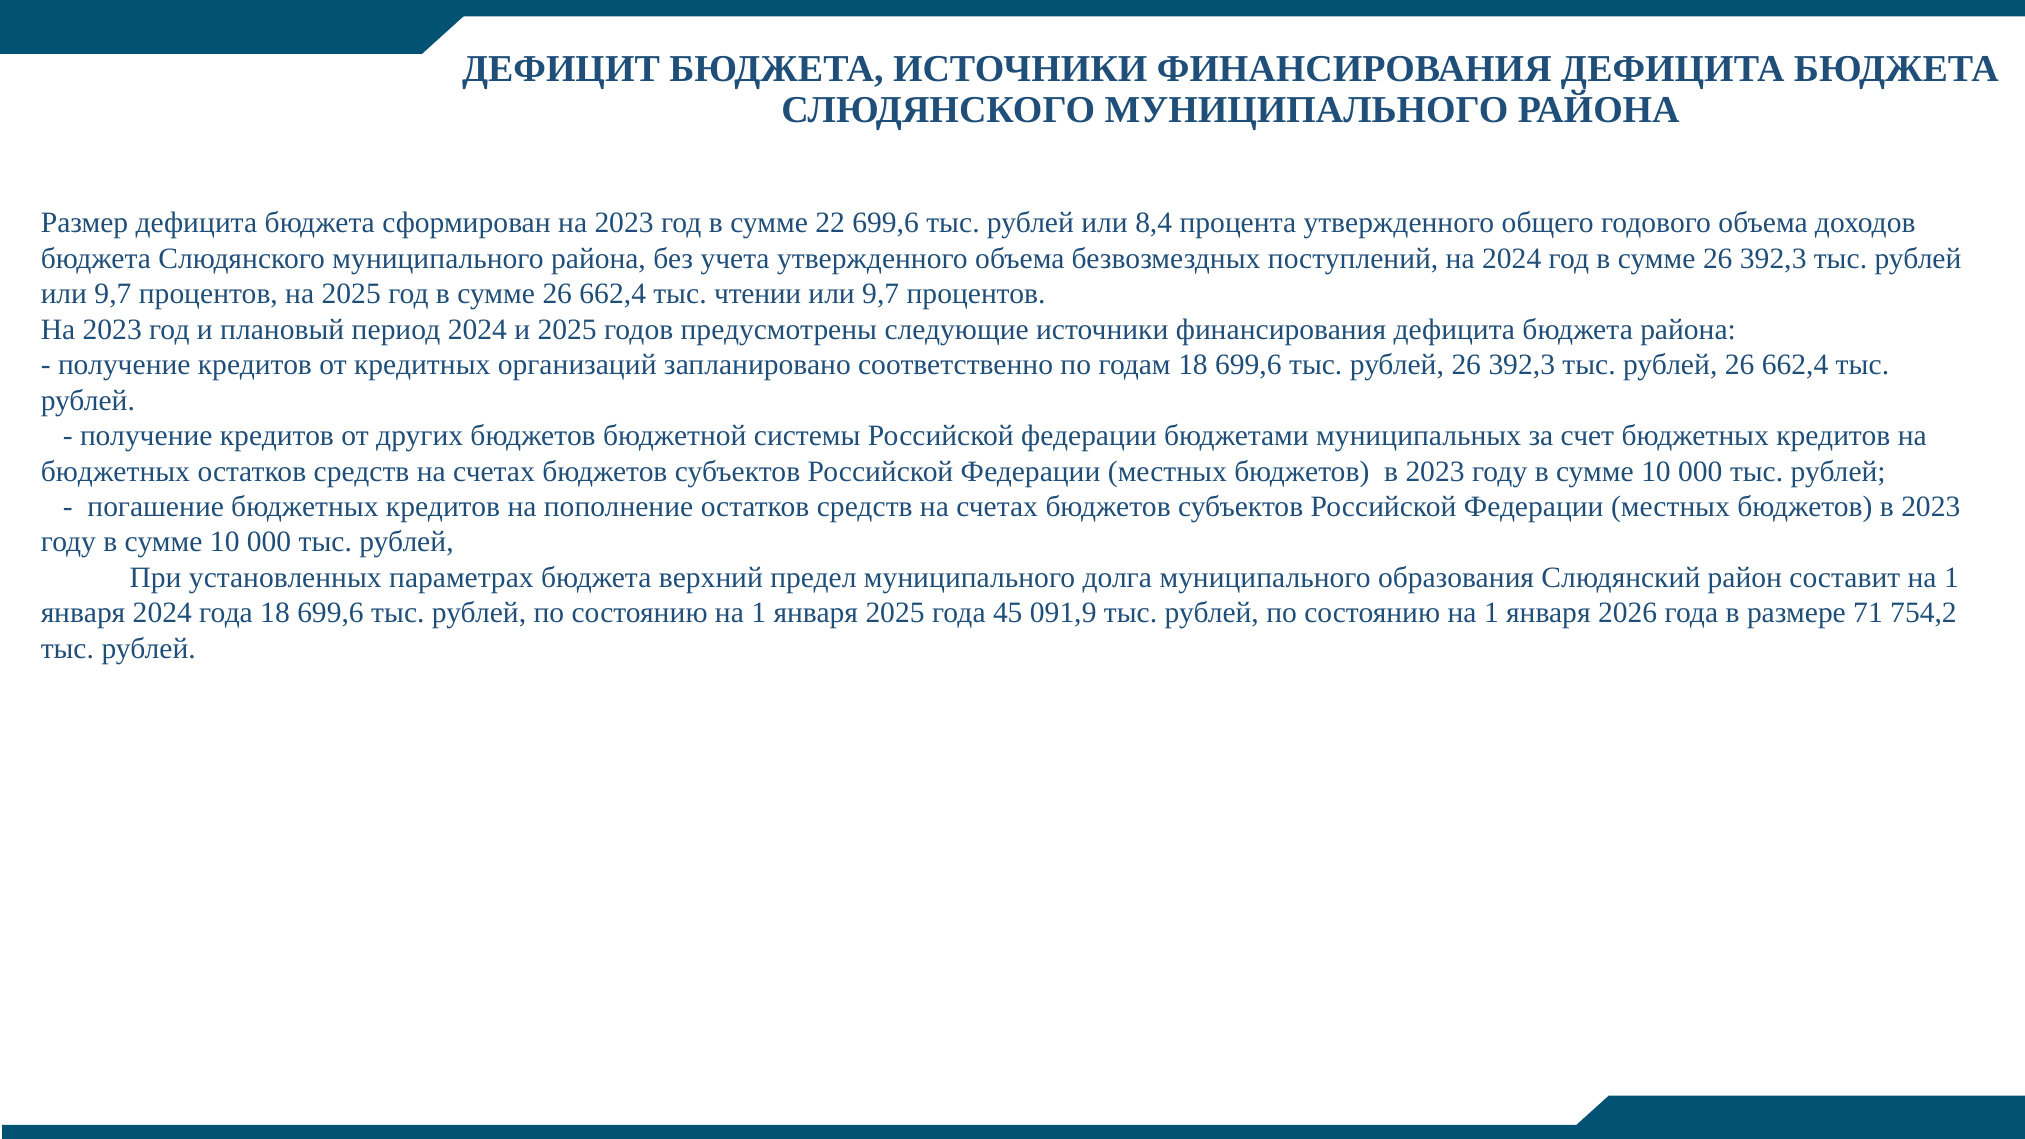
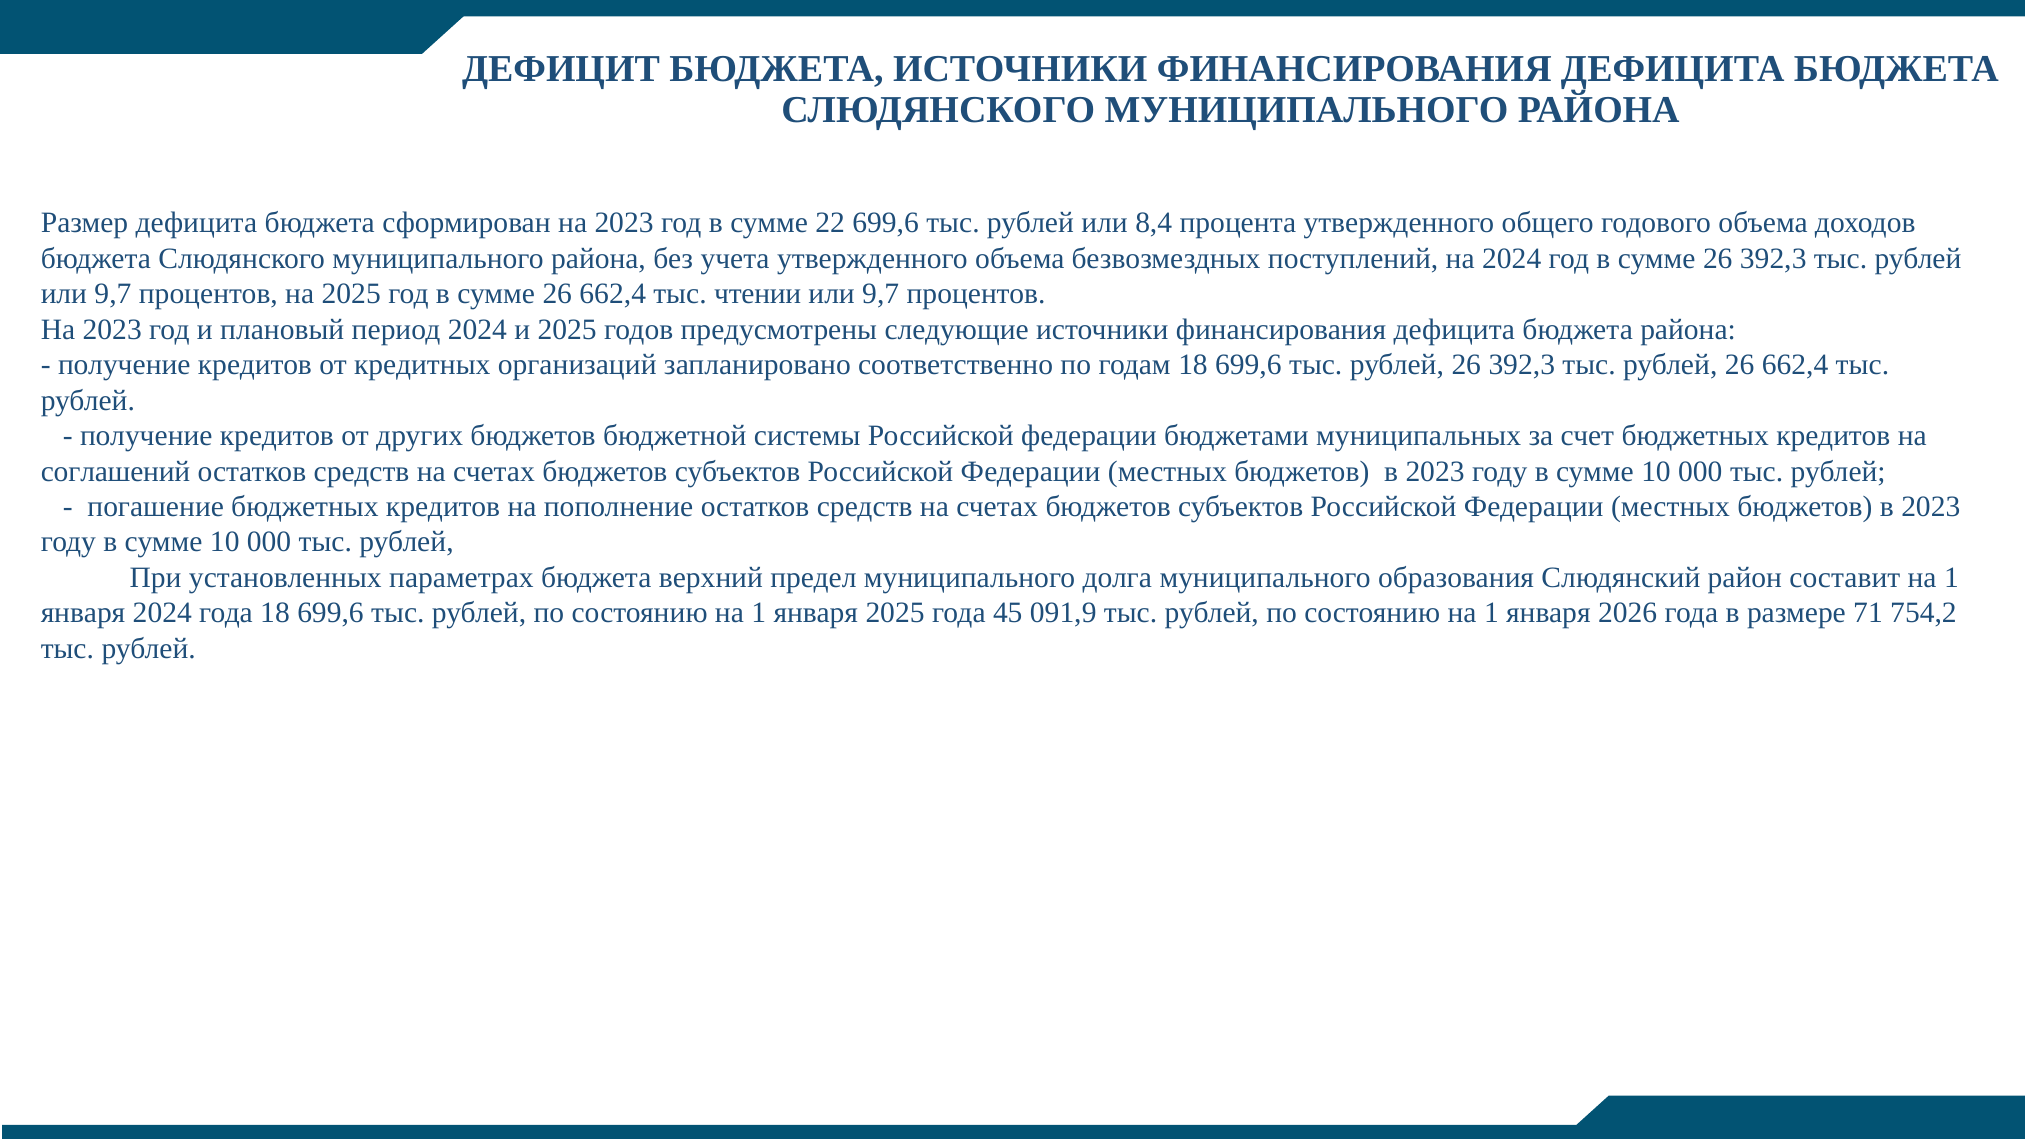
бюджетных: бюджетных -> соглашений (116, 471)
